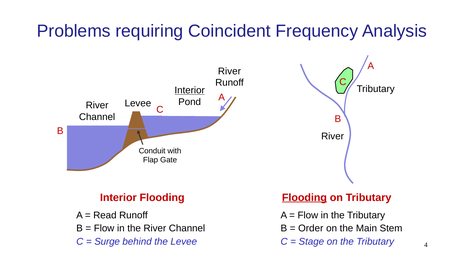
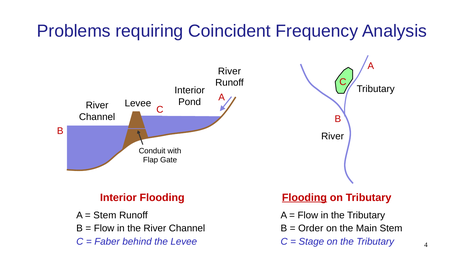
Interior underline: present -> none (190, 90)
Read: Read -> Stem (105, 215)
Surge: Surge -> Faber (107, 242)
